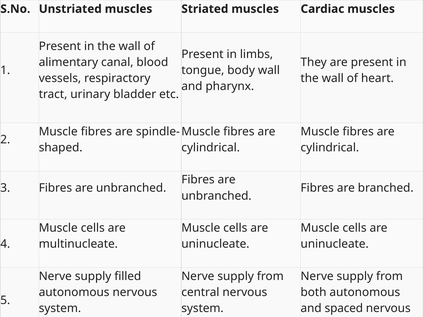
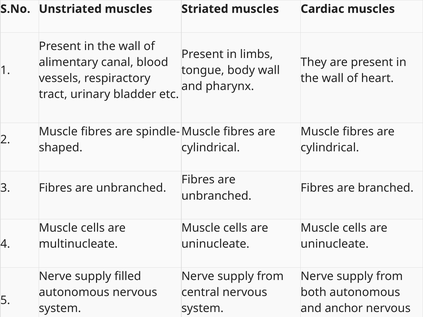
spaced: spaced -> anchor (344, 309)
